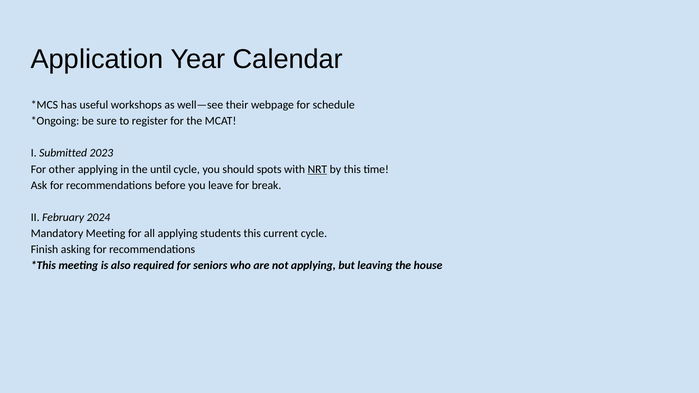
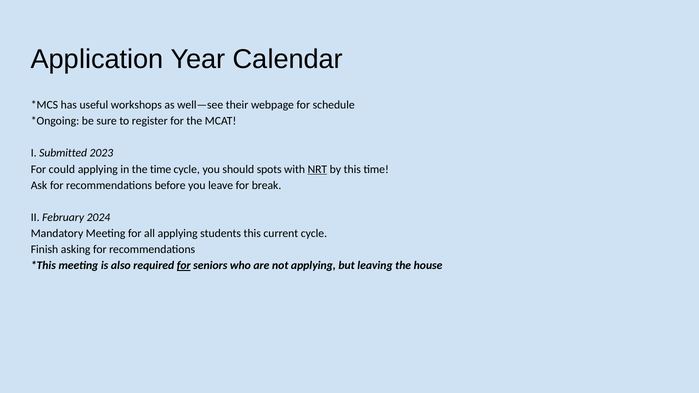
other: other -> could (62, 169)
the until: until -> time (161, 169)
for underline: none -> present (184, 266)
